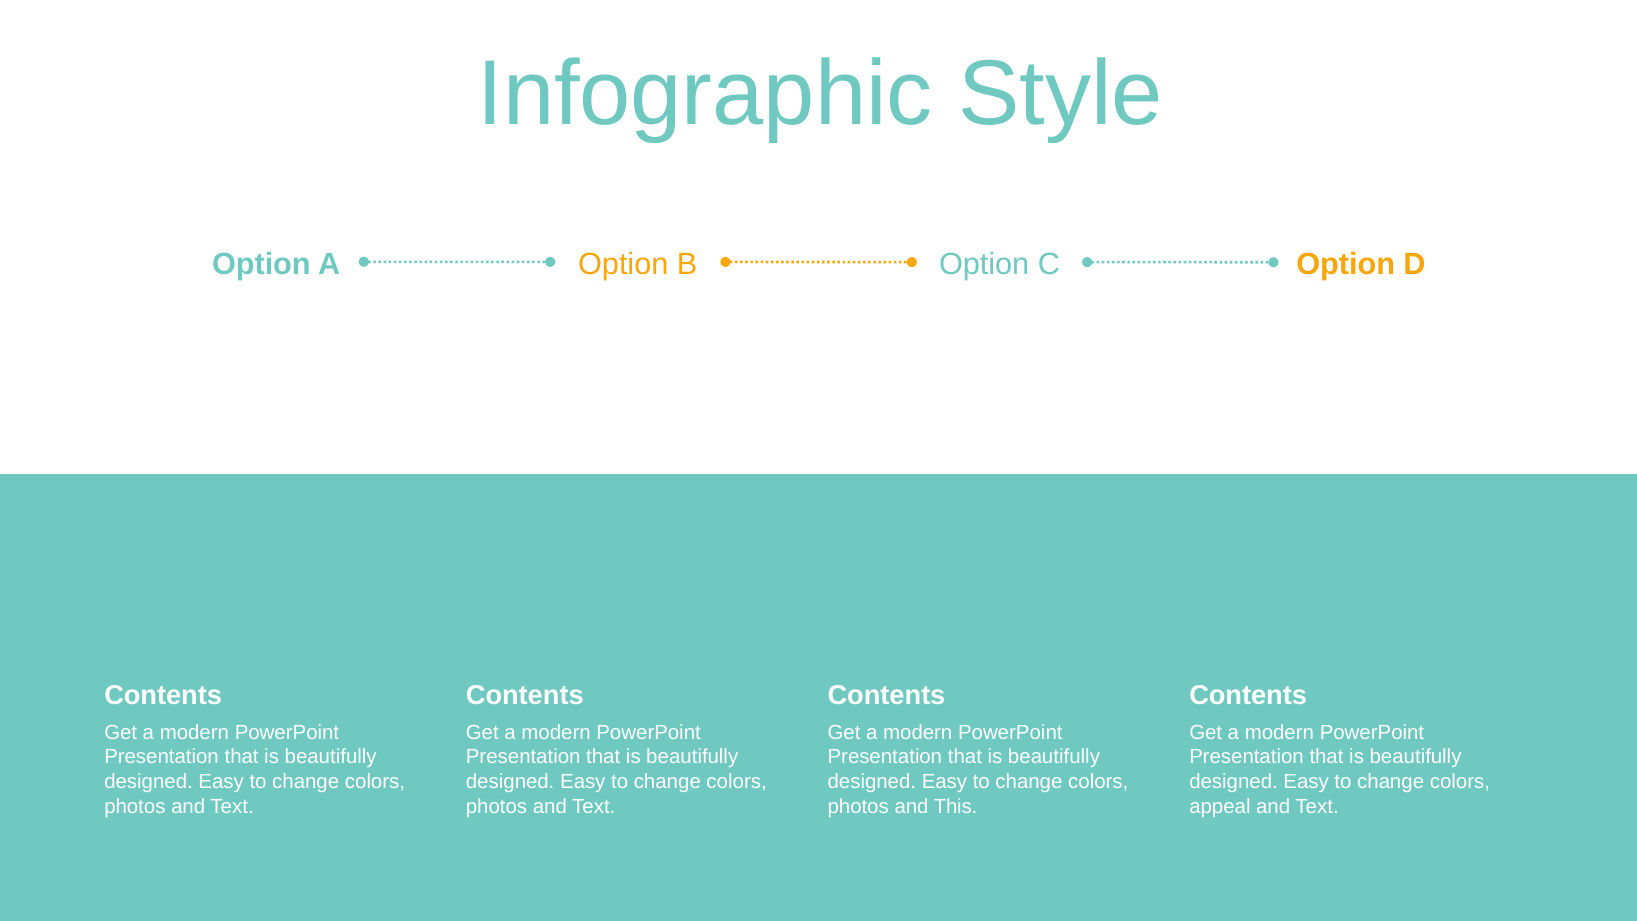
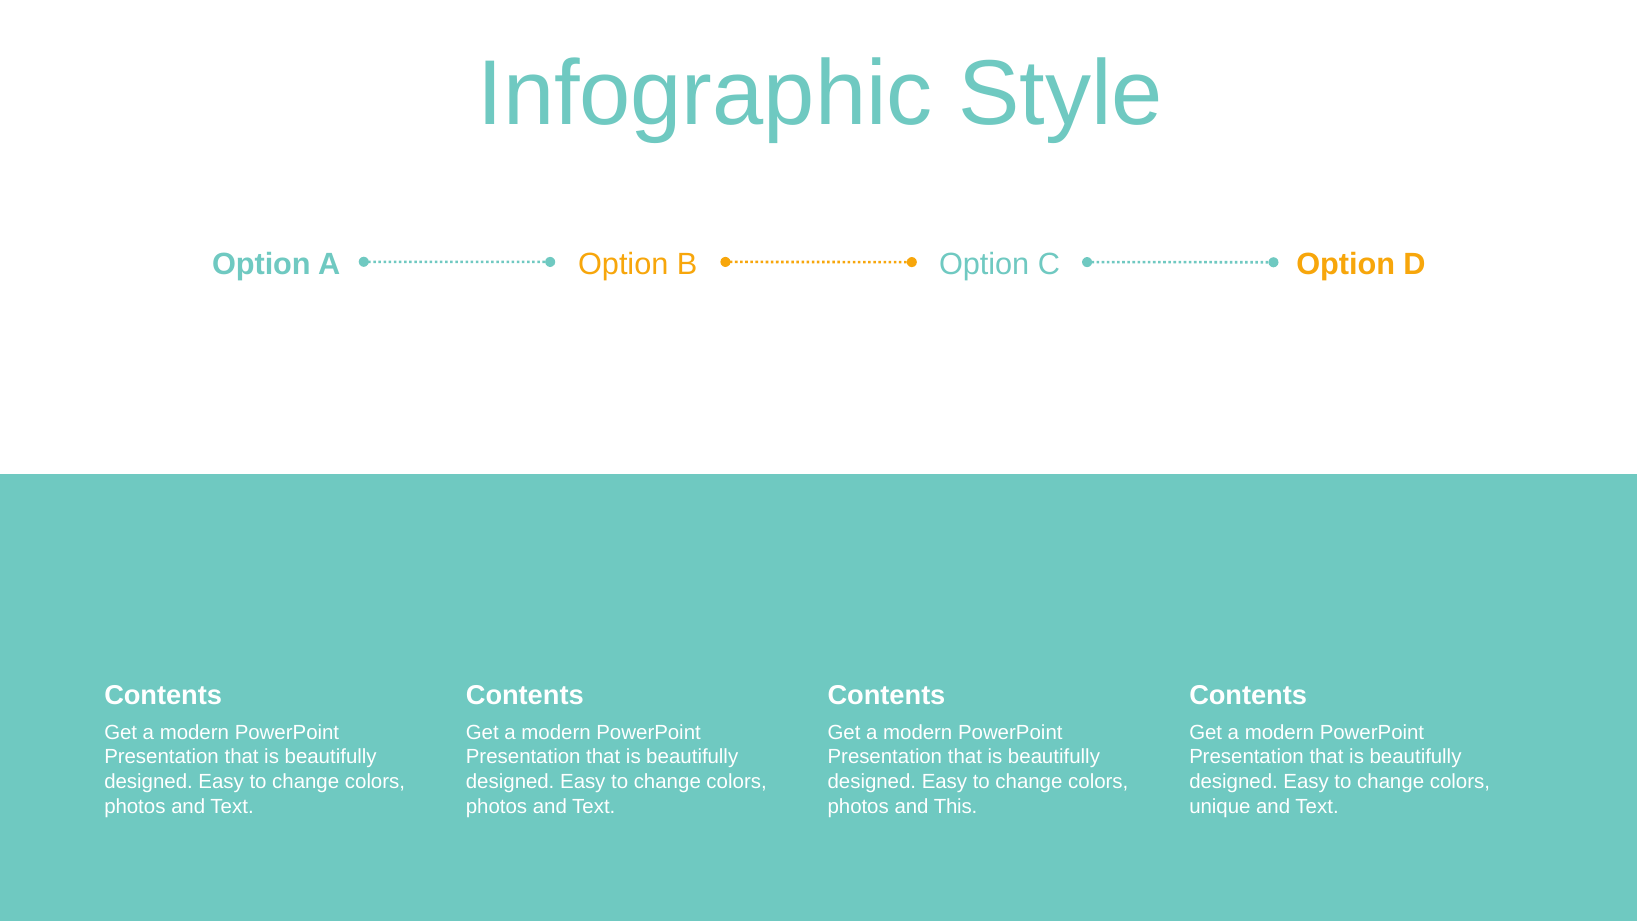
appeal: appeal -> unique (1220, 806)
